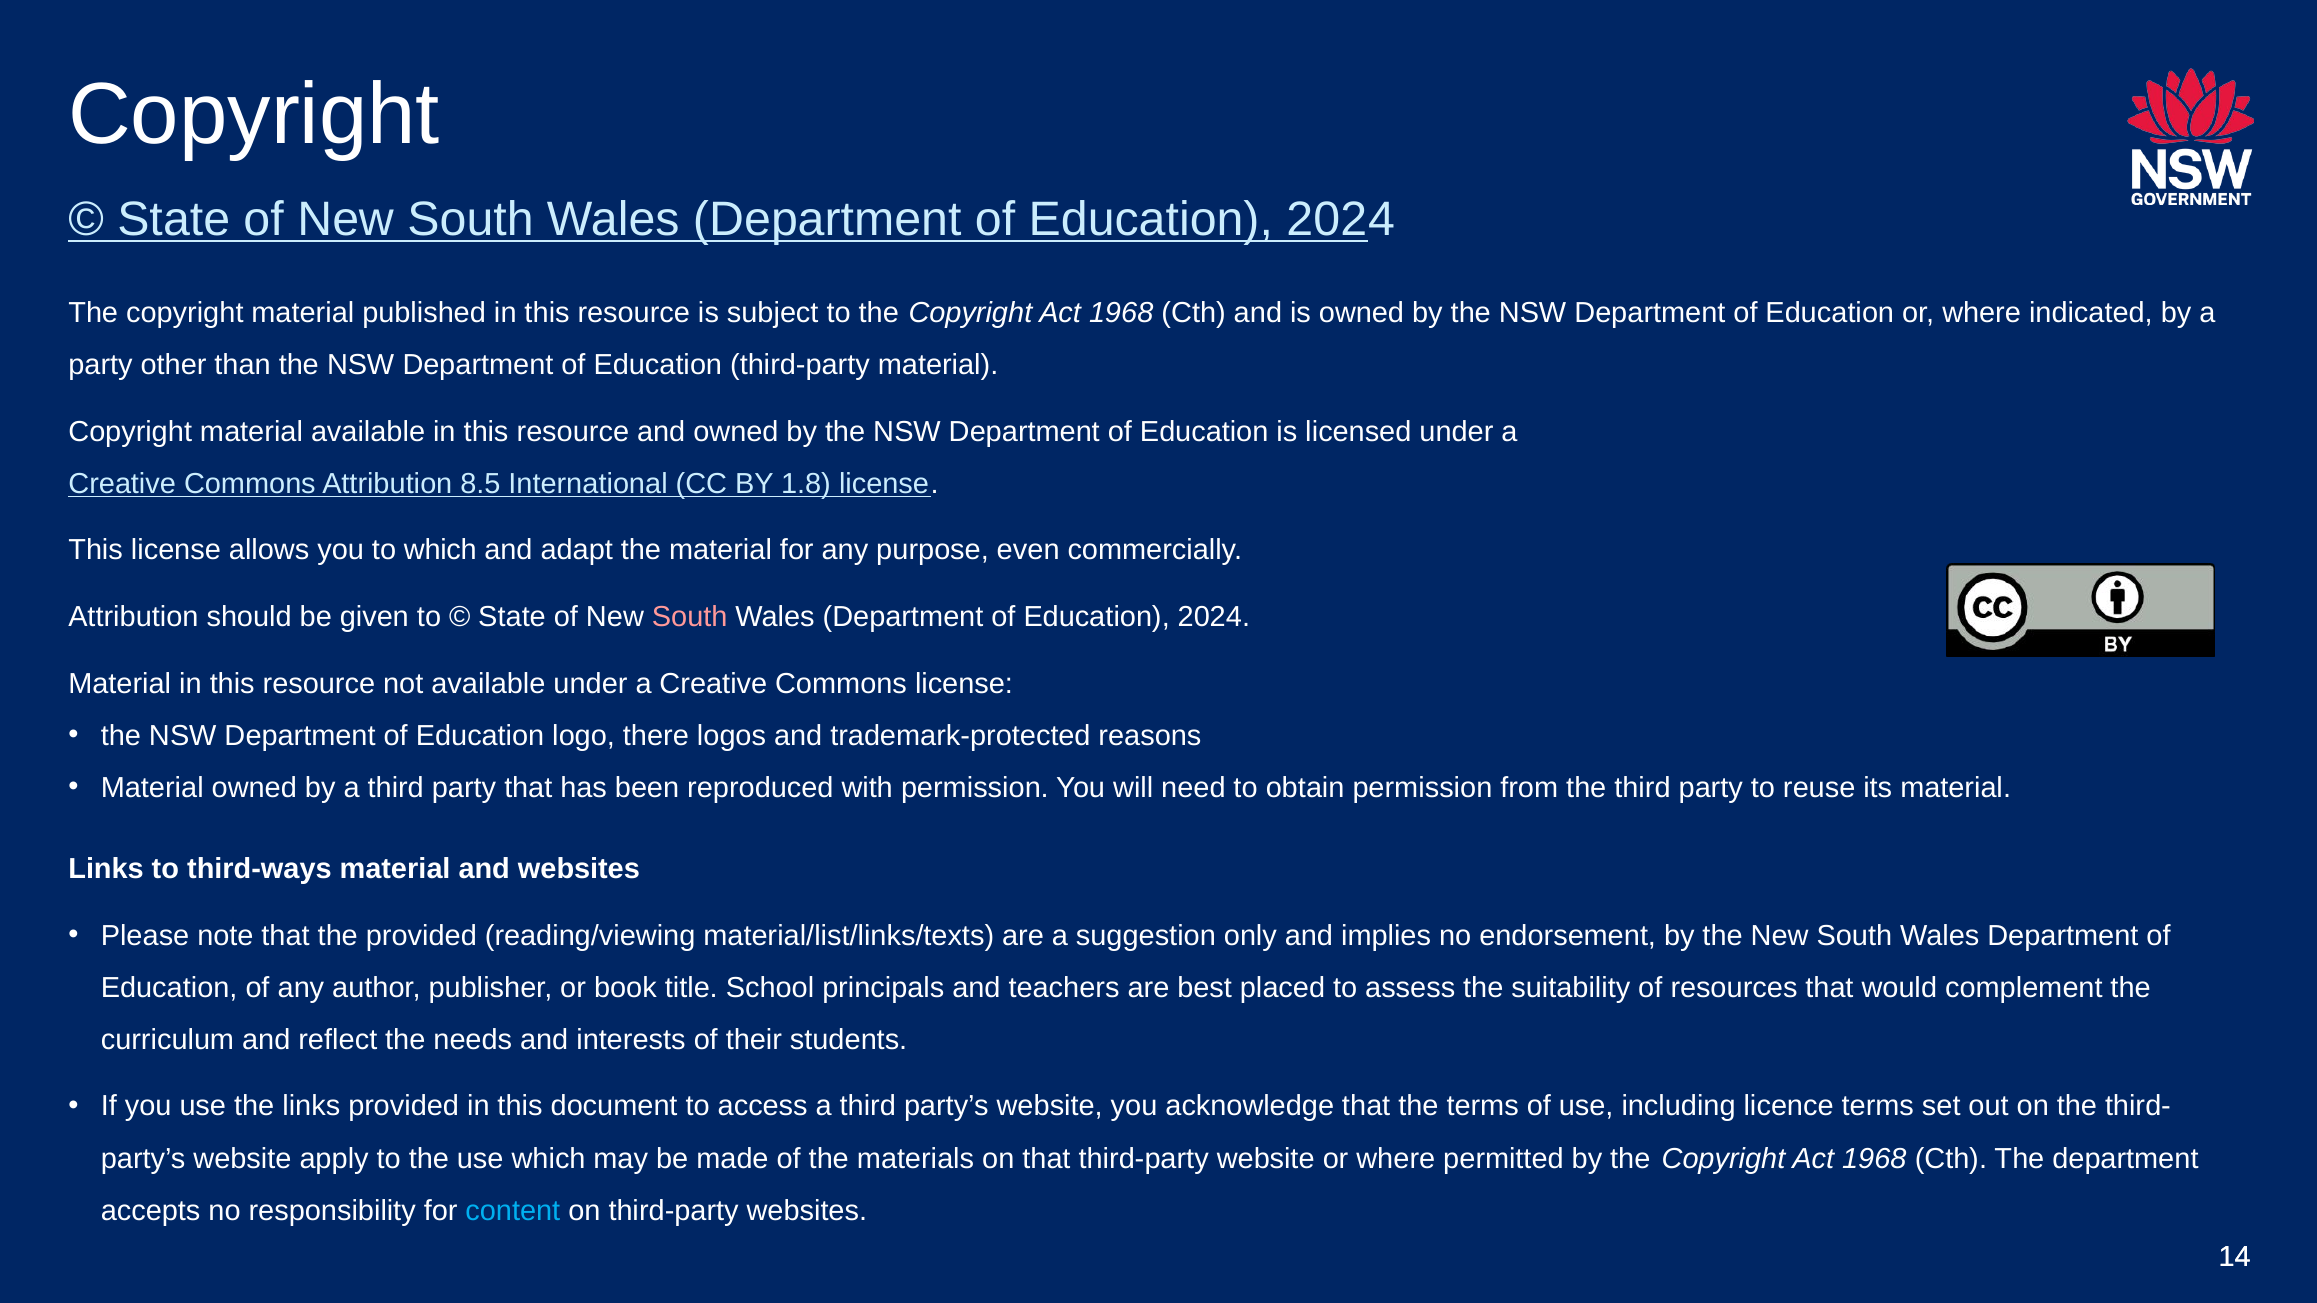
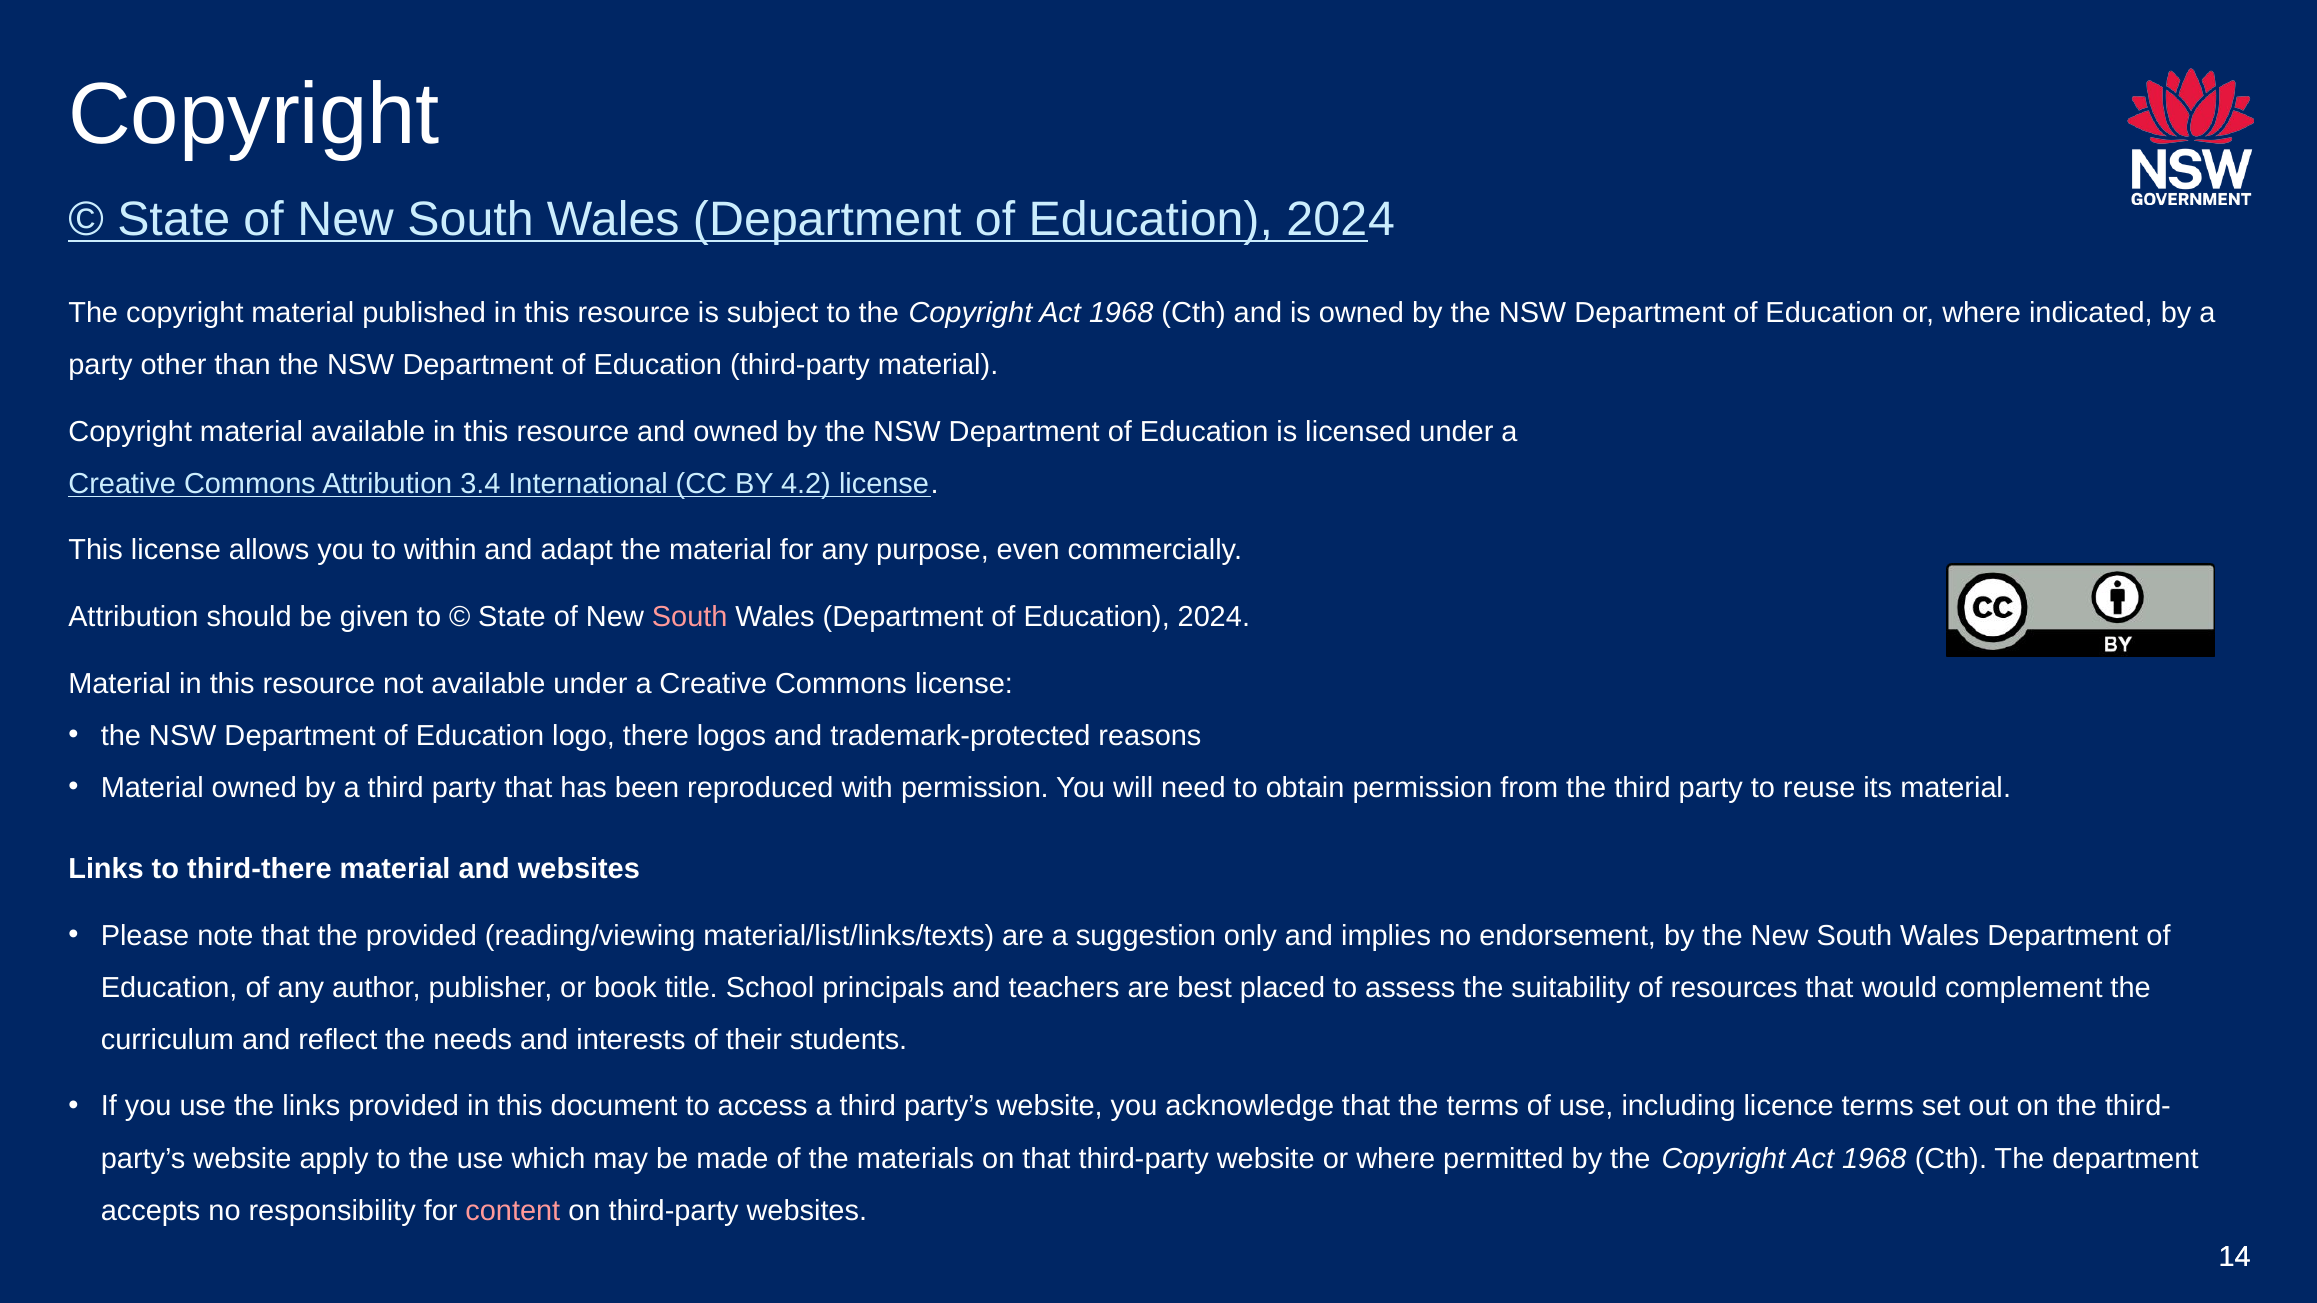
8.5: 8.5 -> 3.4 (480, 484)
1.8: 1.8 -> 4.2 (806, 484)
to which: which -> within (440, 551)
third-ways: third-ways -> third-there (259, 869)
content colour: light blue -> pink (513, 1211)
